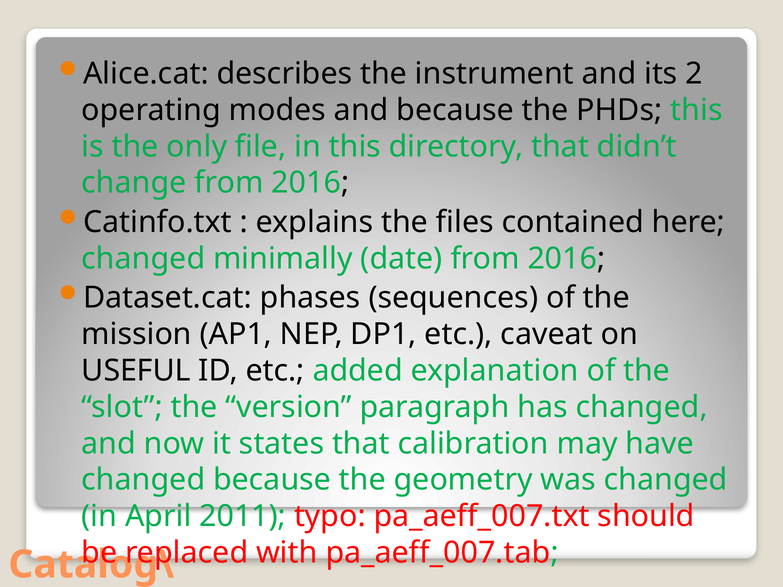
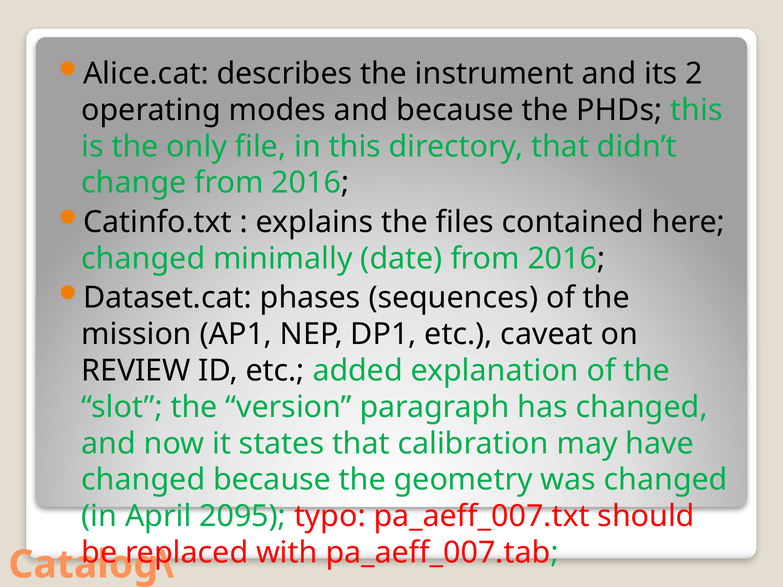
USEFUL: USEFUL -> REVIEW (136, 371)
2011: 2011 -> 2095 (243, 517)
